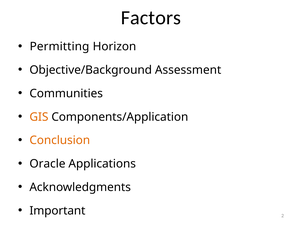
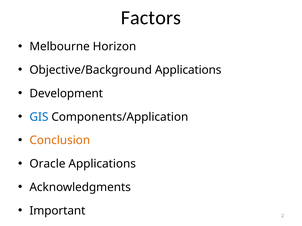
Permitting: Permitting -> Melbourne (60, 47)
Objective/Background Assessment: Assessment -> Applications (188, 70)
Communities: Communities -> Development (66, 94)
GIS colour: orange -> blue (39, 117)
